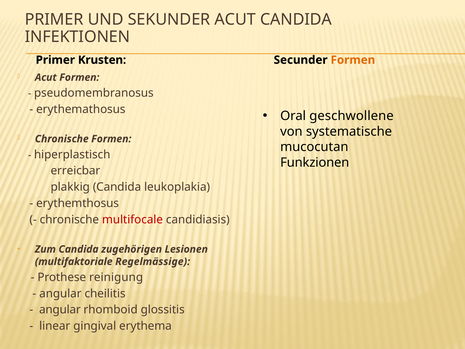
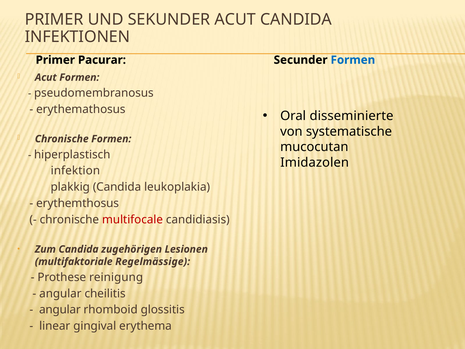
Krusten: Krusten -> Pacurar (102, 60)
Formen colour: orange -> blue (353, 60)
geschwollene: geschwollene -> disseminierte (352, 116)
Funkzionen: Funkzionen -> Imidazolen (315, 162)
erreicbar: erreicbar -> infektion (75, 171)
